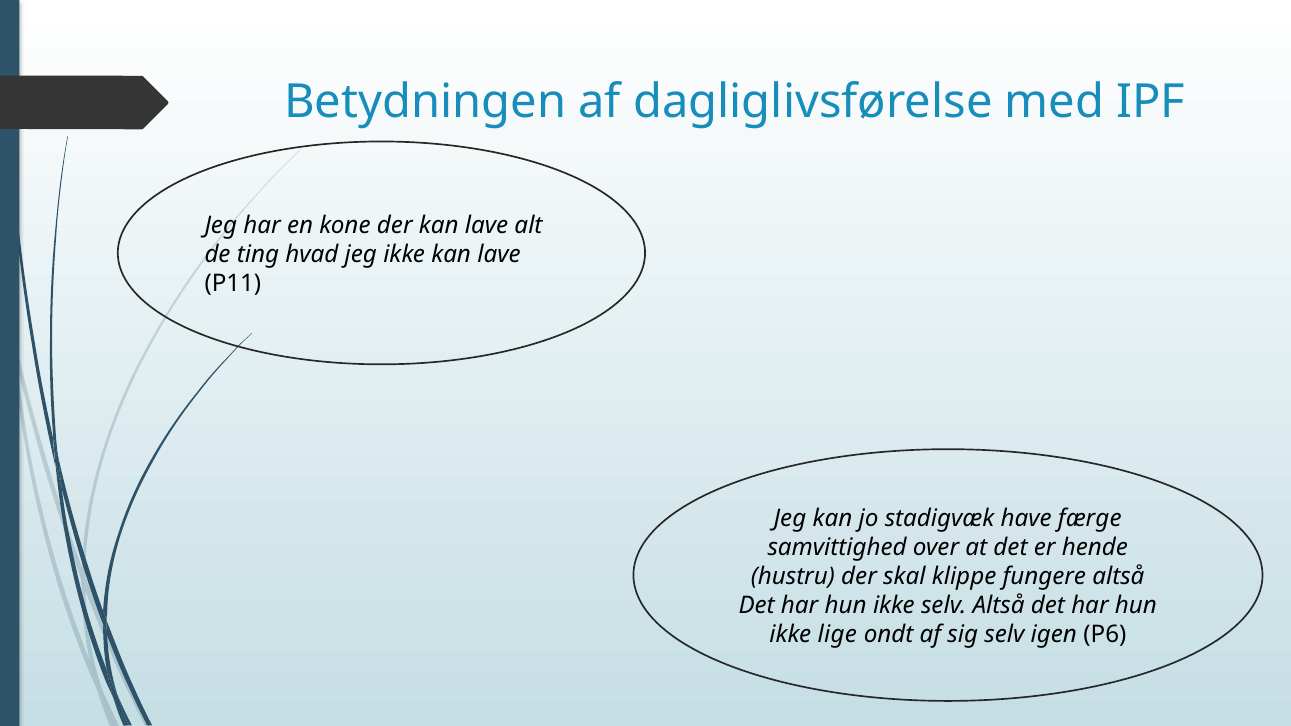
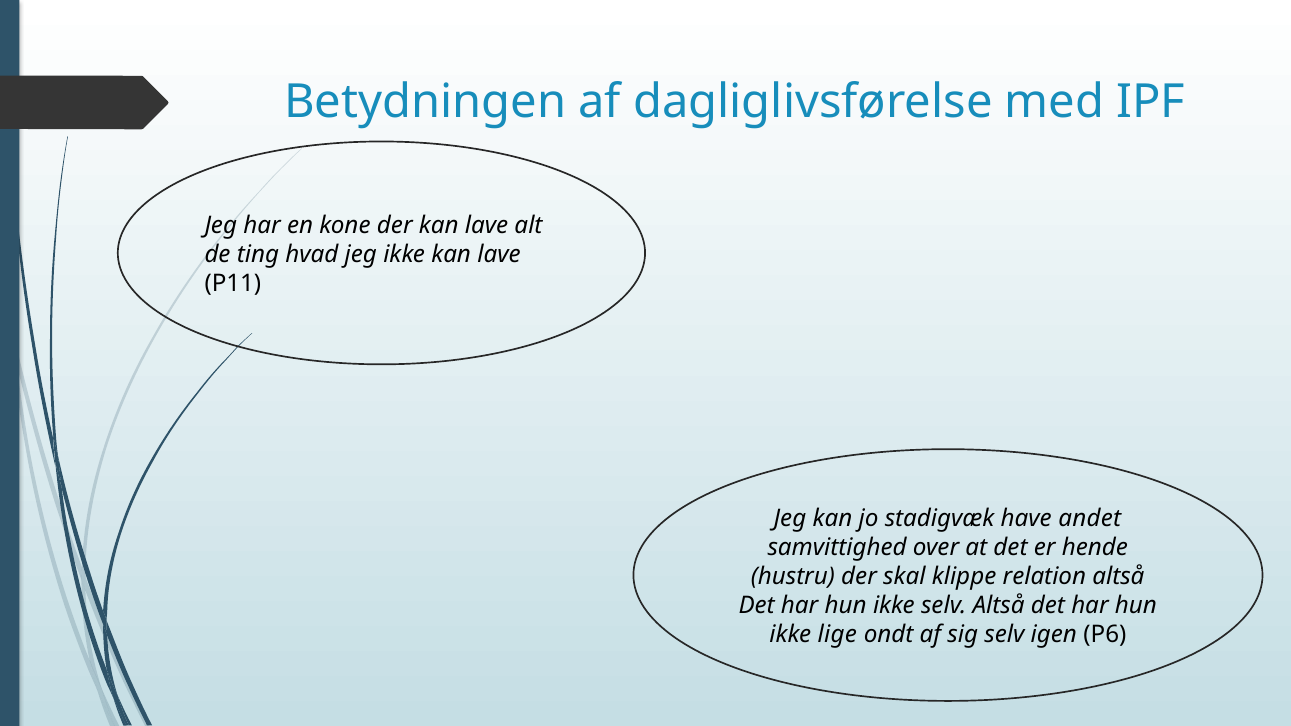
færge: færge -> andet (1090, 519)
fungere: fungere -> relation (1044, 577)
